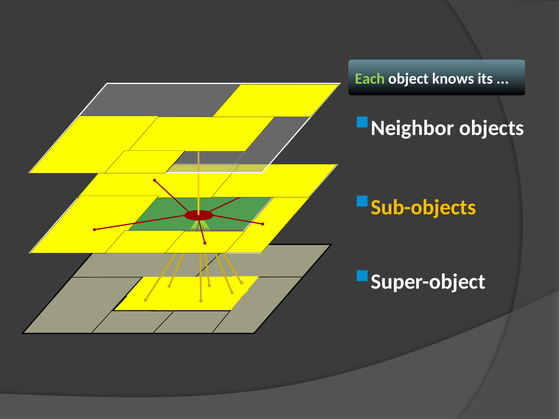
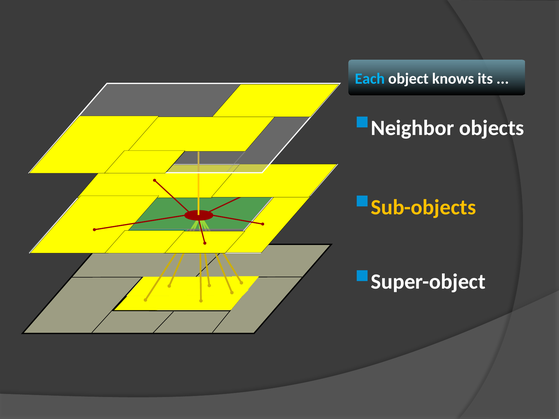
Each colour: light green -> light blue (370, 79)
